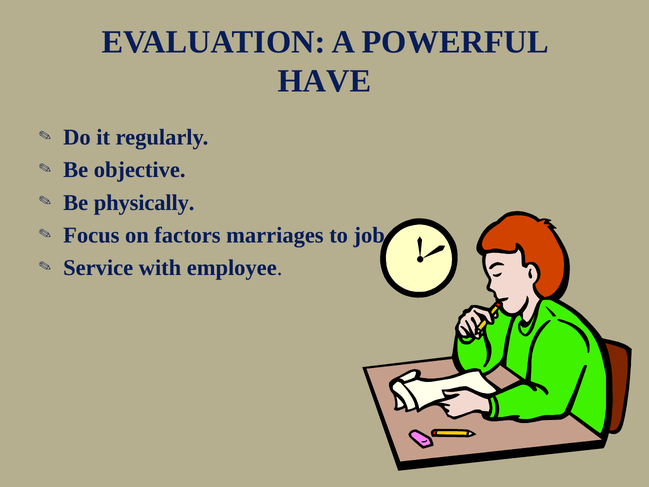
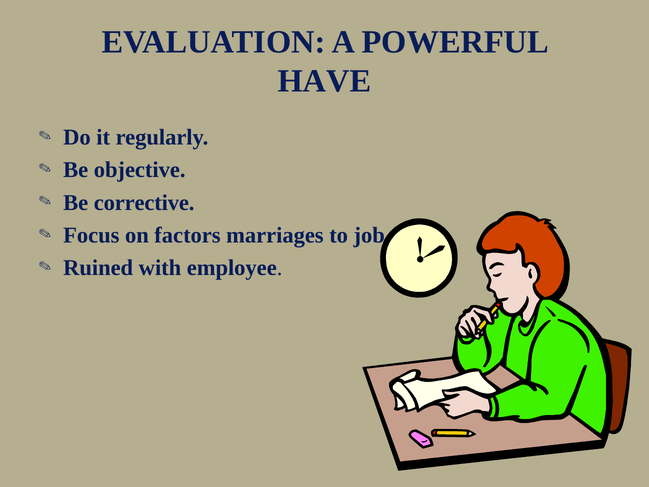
physically: physically -> corrective (144, 202)
Service: Service -> Ruined (98, 268)
